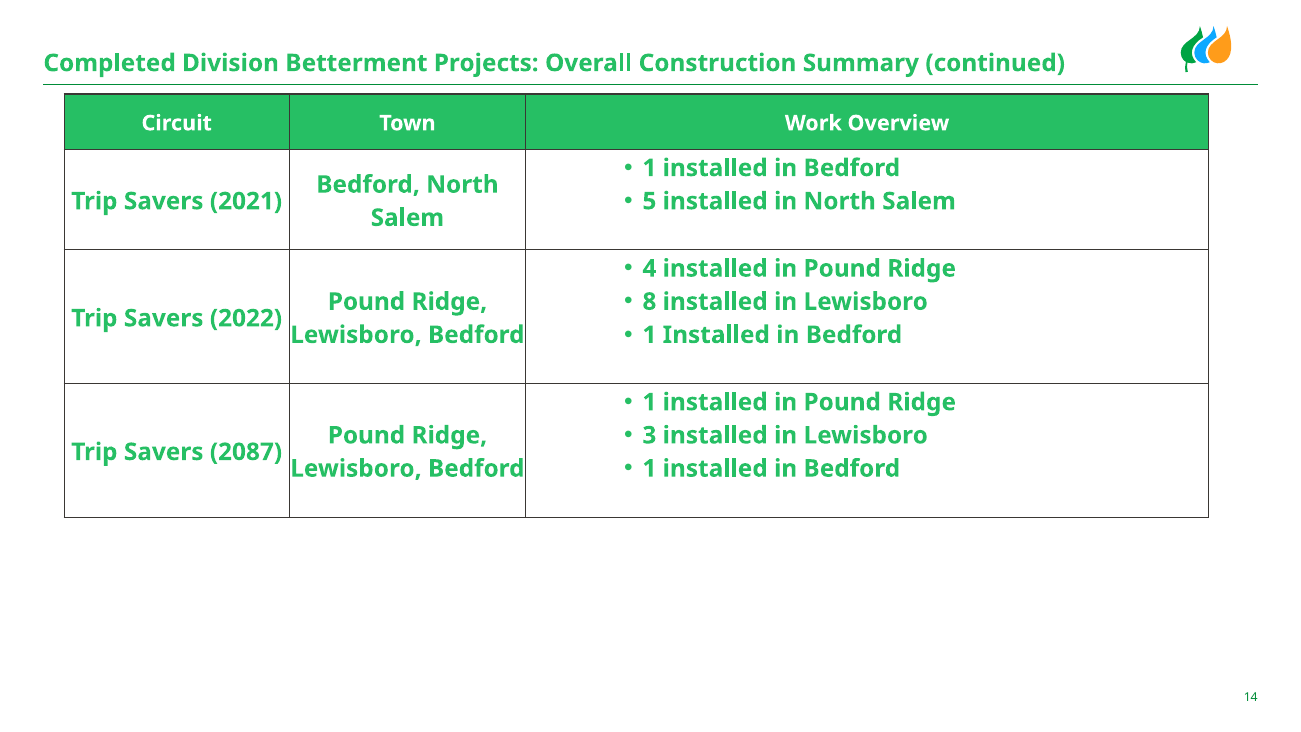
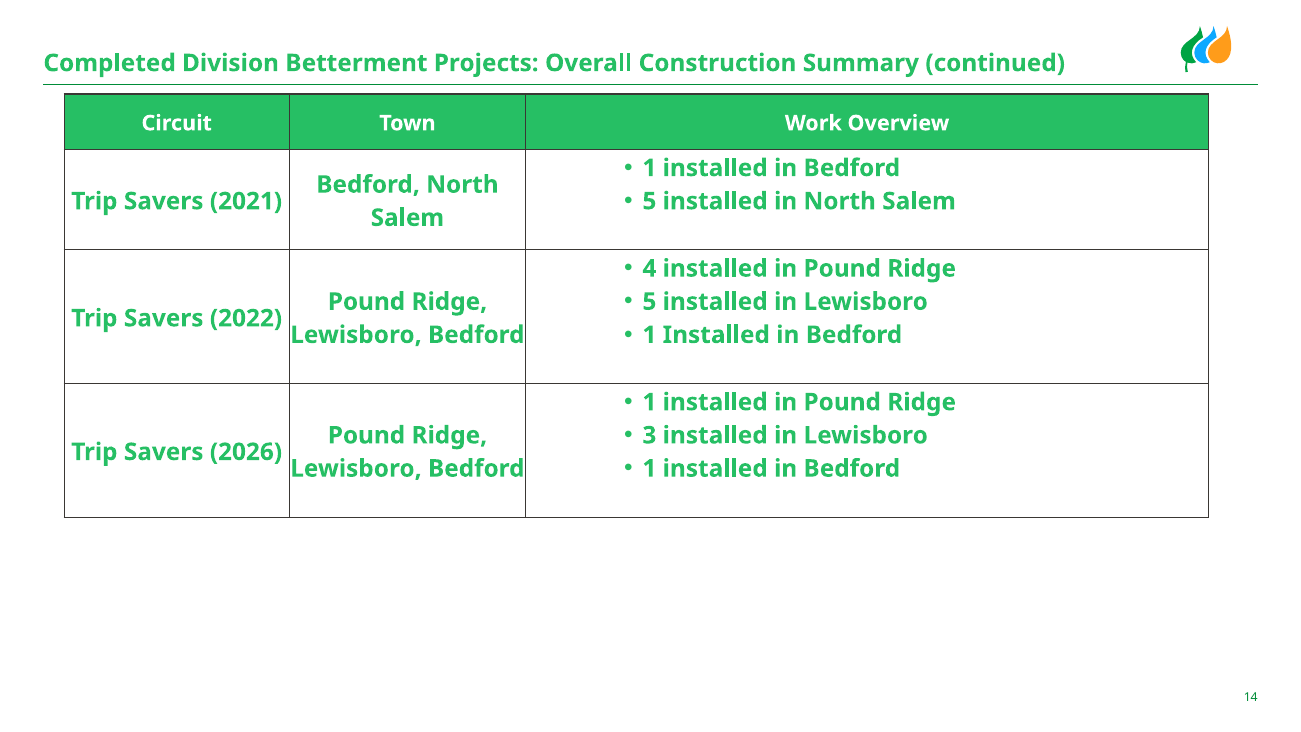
8: 8 -> 5 (649, 302)
2087: 2087 -> 2026 (246, 452)
